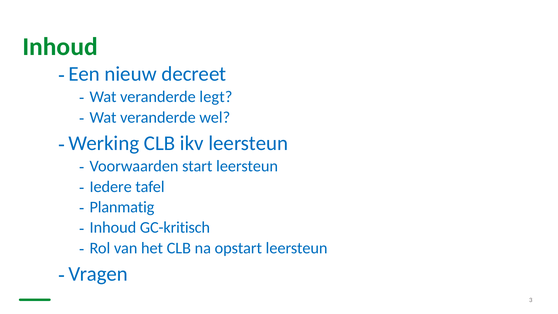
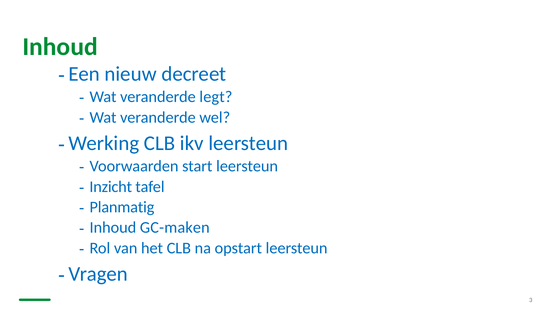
Iedere: Iedere -> Inzicht (111, 187)
GC-kritisch: GC-kritisch -> GC-maken (175, 228)
